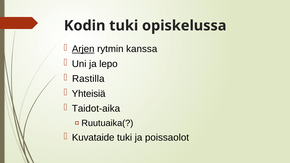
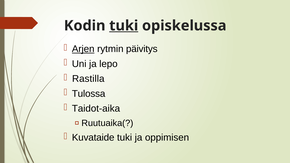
tuki underline: none -> present (124, 26)
kanssa: kanssa -> päivitys (142, 49)
Yhteisiä: Yhteisiä -> Tulossa (89, 94)
poissaolot: poissaolot -> oppimisen (167, 138)
